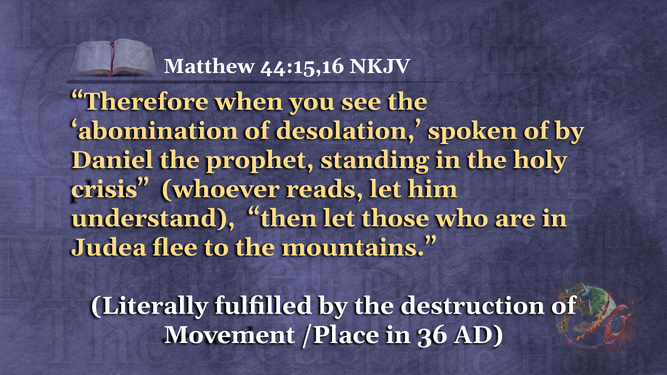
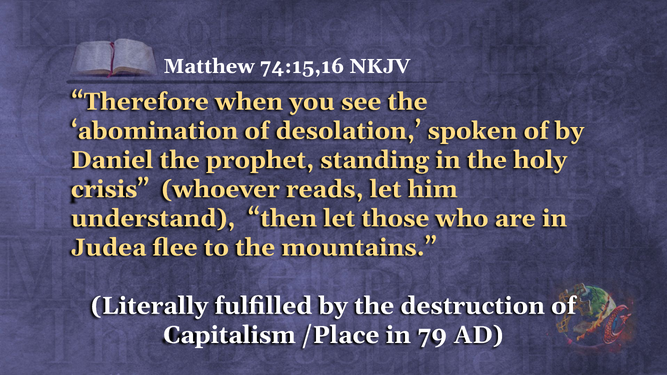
44:15,16: 44:15,16 -> 74:15,16 (302, 66)
Movement: Movement -> Capitalism (229, 335)
36: 36 -> 79 (432, 335)
